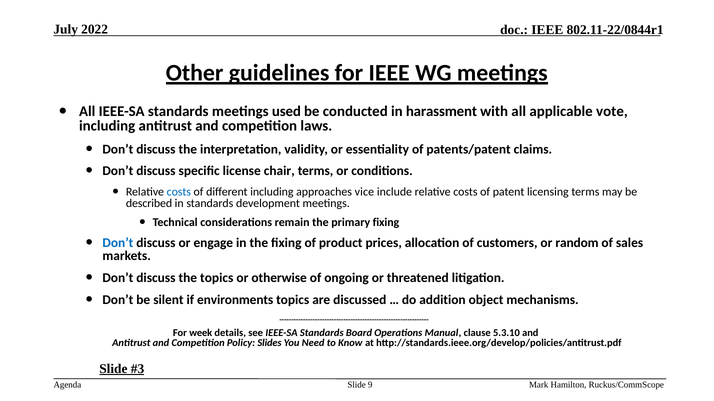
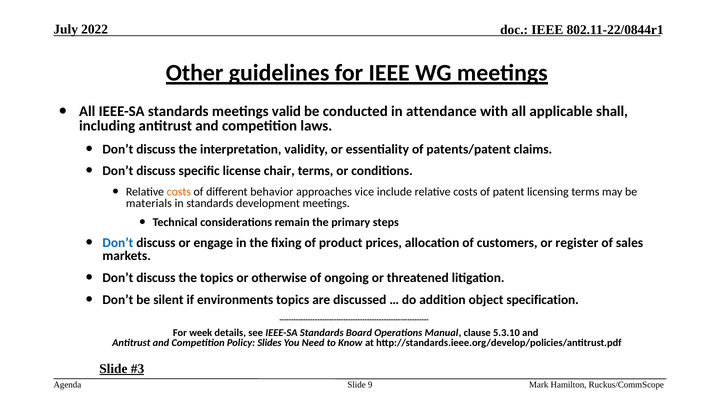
used: used -> valid (286, 112)
harassment: harassment -> attendance (441, 112)
vote: vote -> shall (612, 112)
costs colour: blue -> orange (179, 192)
different including: including -> behavior (272, 192)
described: described -> materials (149, 204)
primary fixing: fixing -> steps (386, 223)
random: random -> register (577, 243)
mechanisms: mechanisms -> specification (543, 300)
